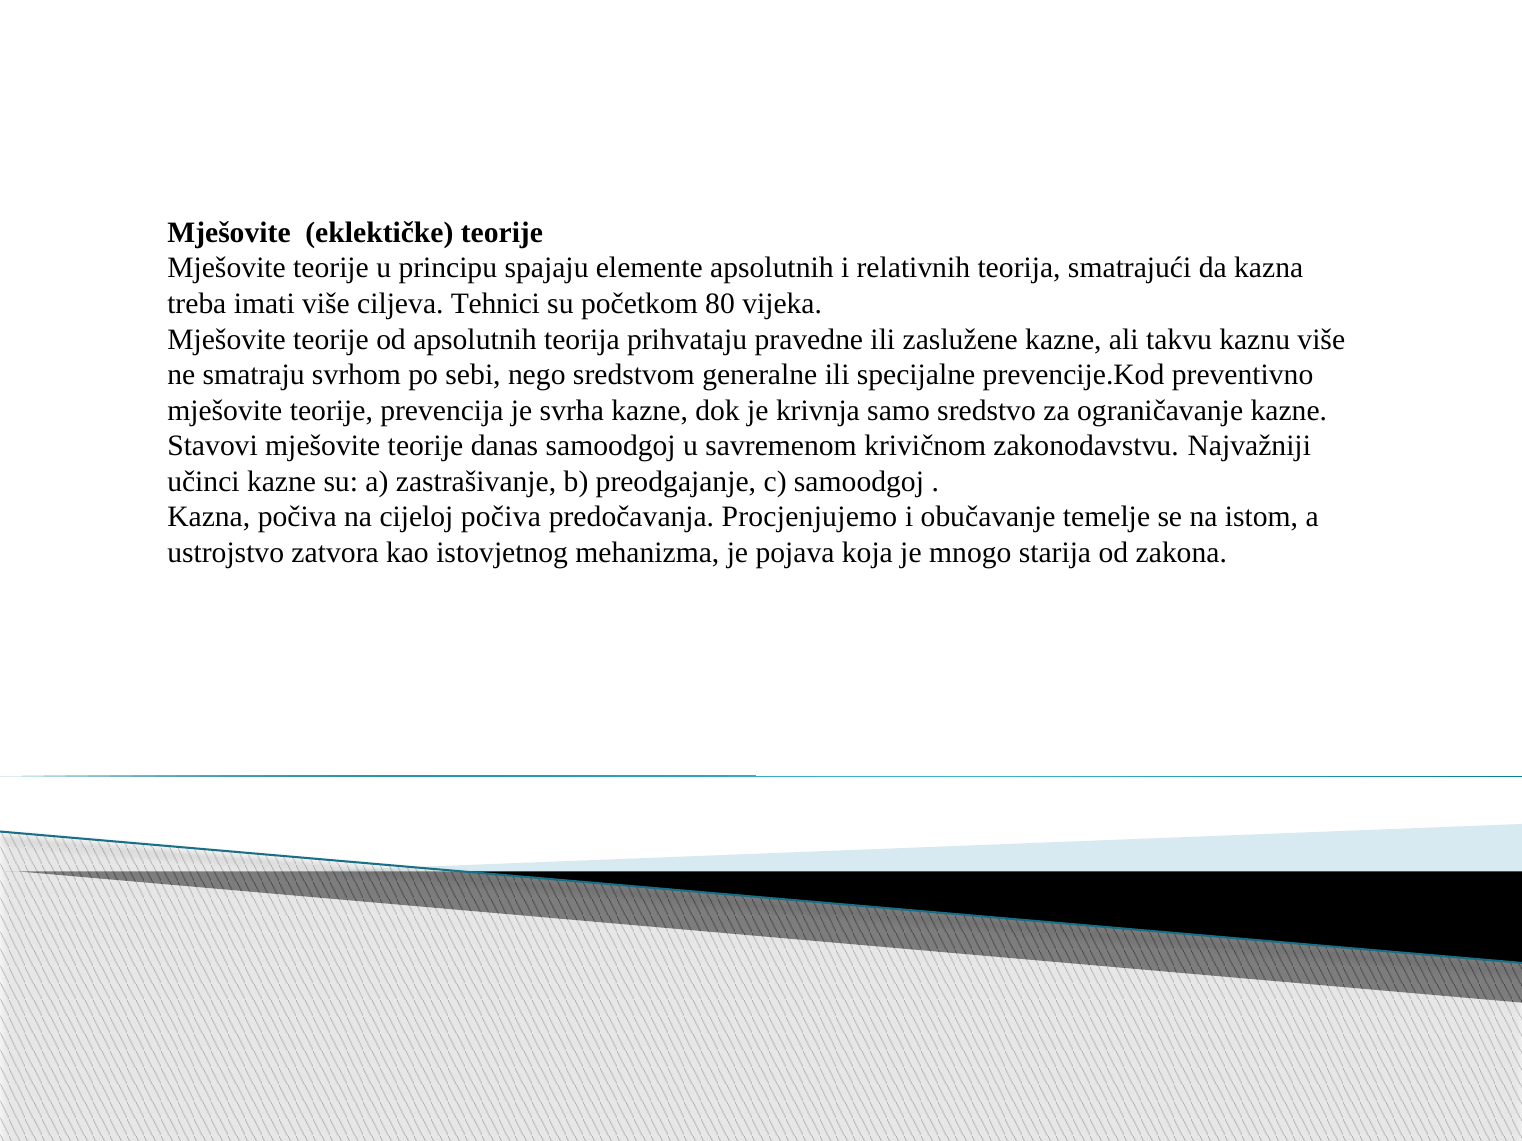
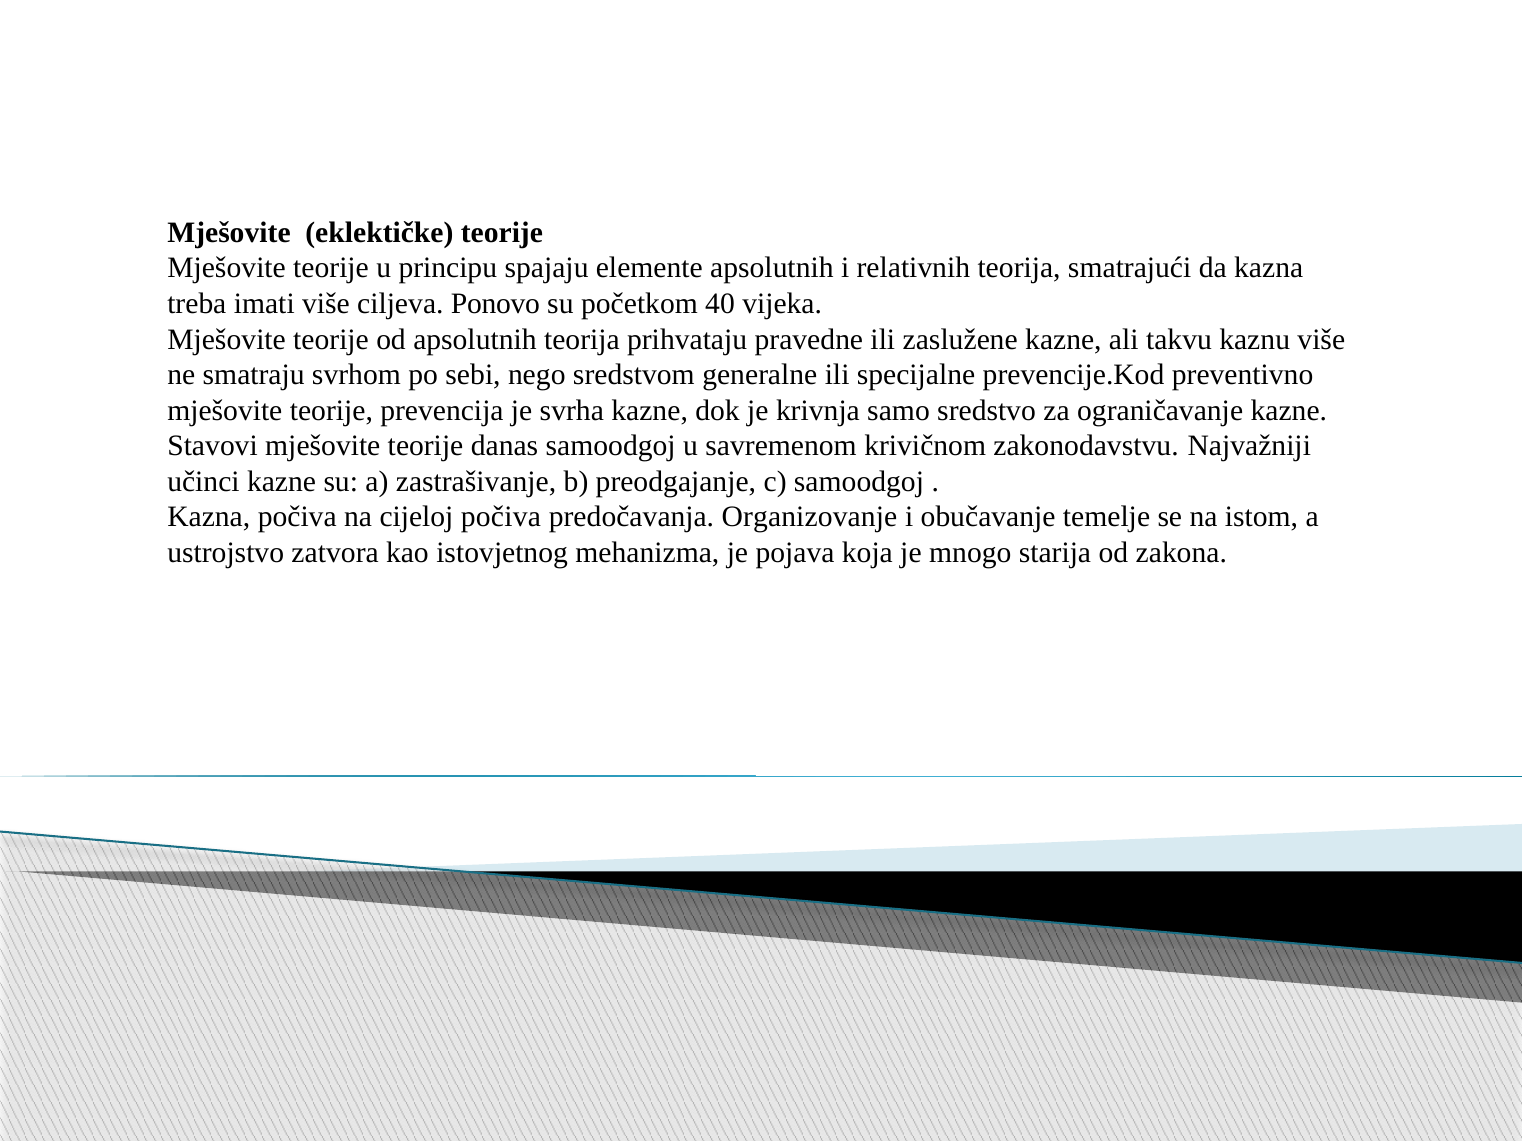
Tehnici: Tehnici -> Ponovo (495, 304)
80: 80 -> 40 (720, 304)
Procjenjujemo: Procjenjujemo -> Organizovanje (809, 517)
